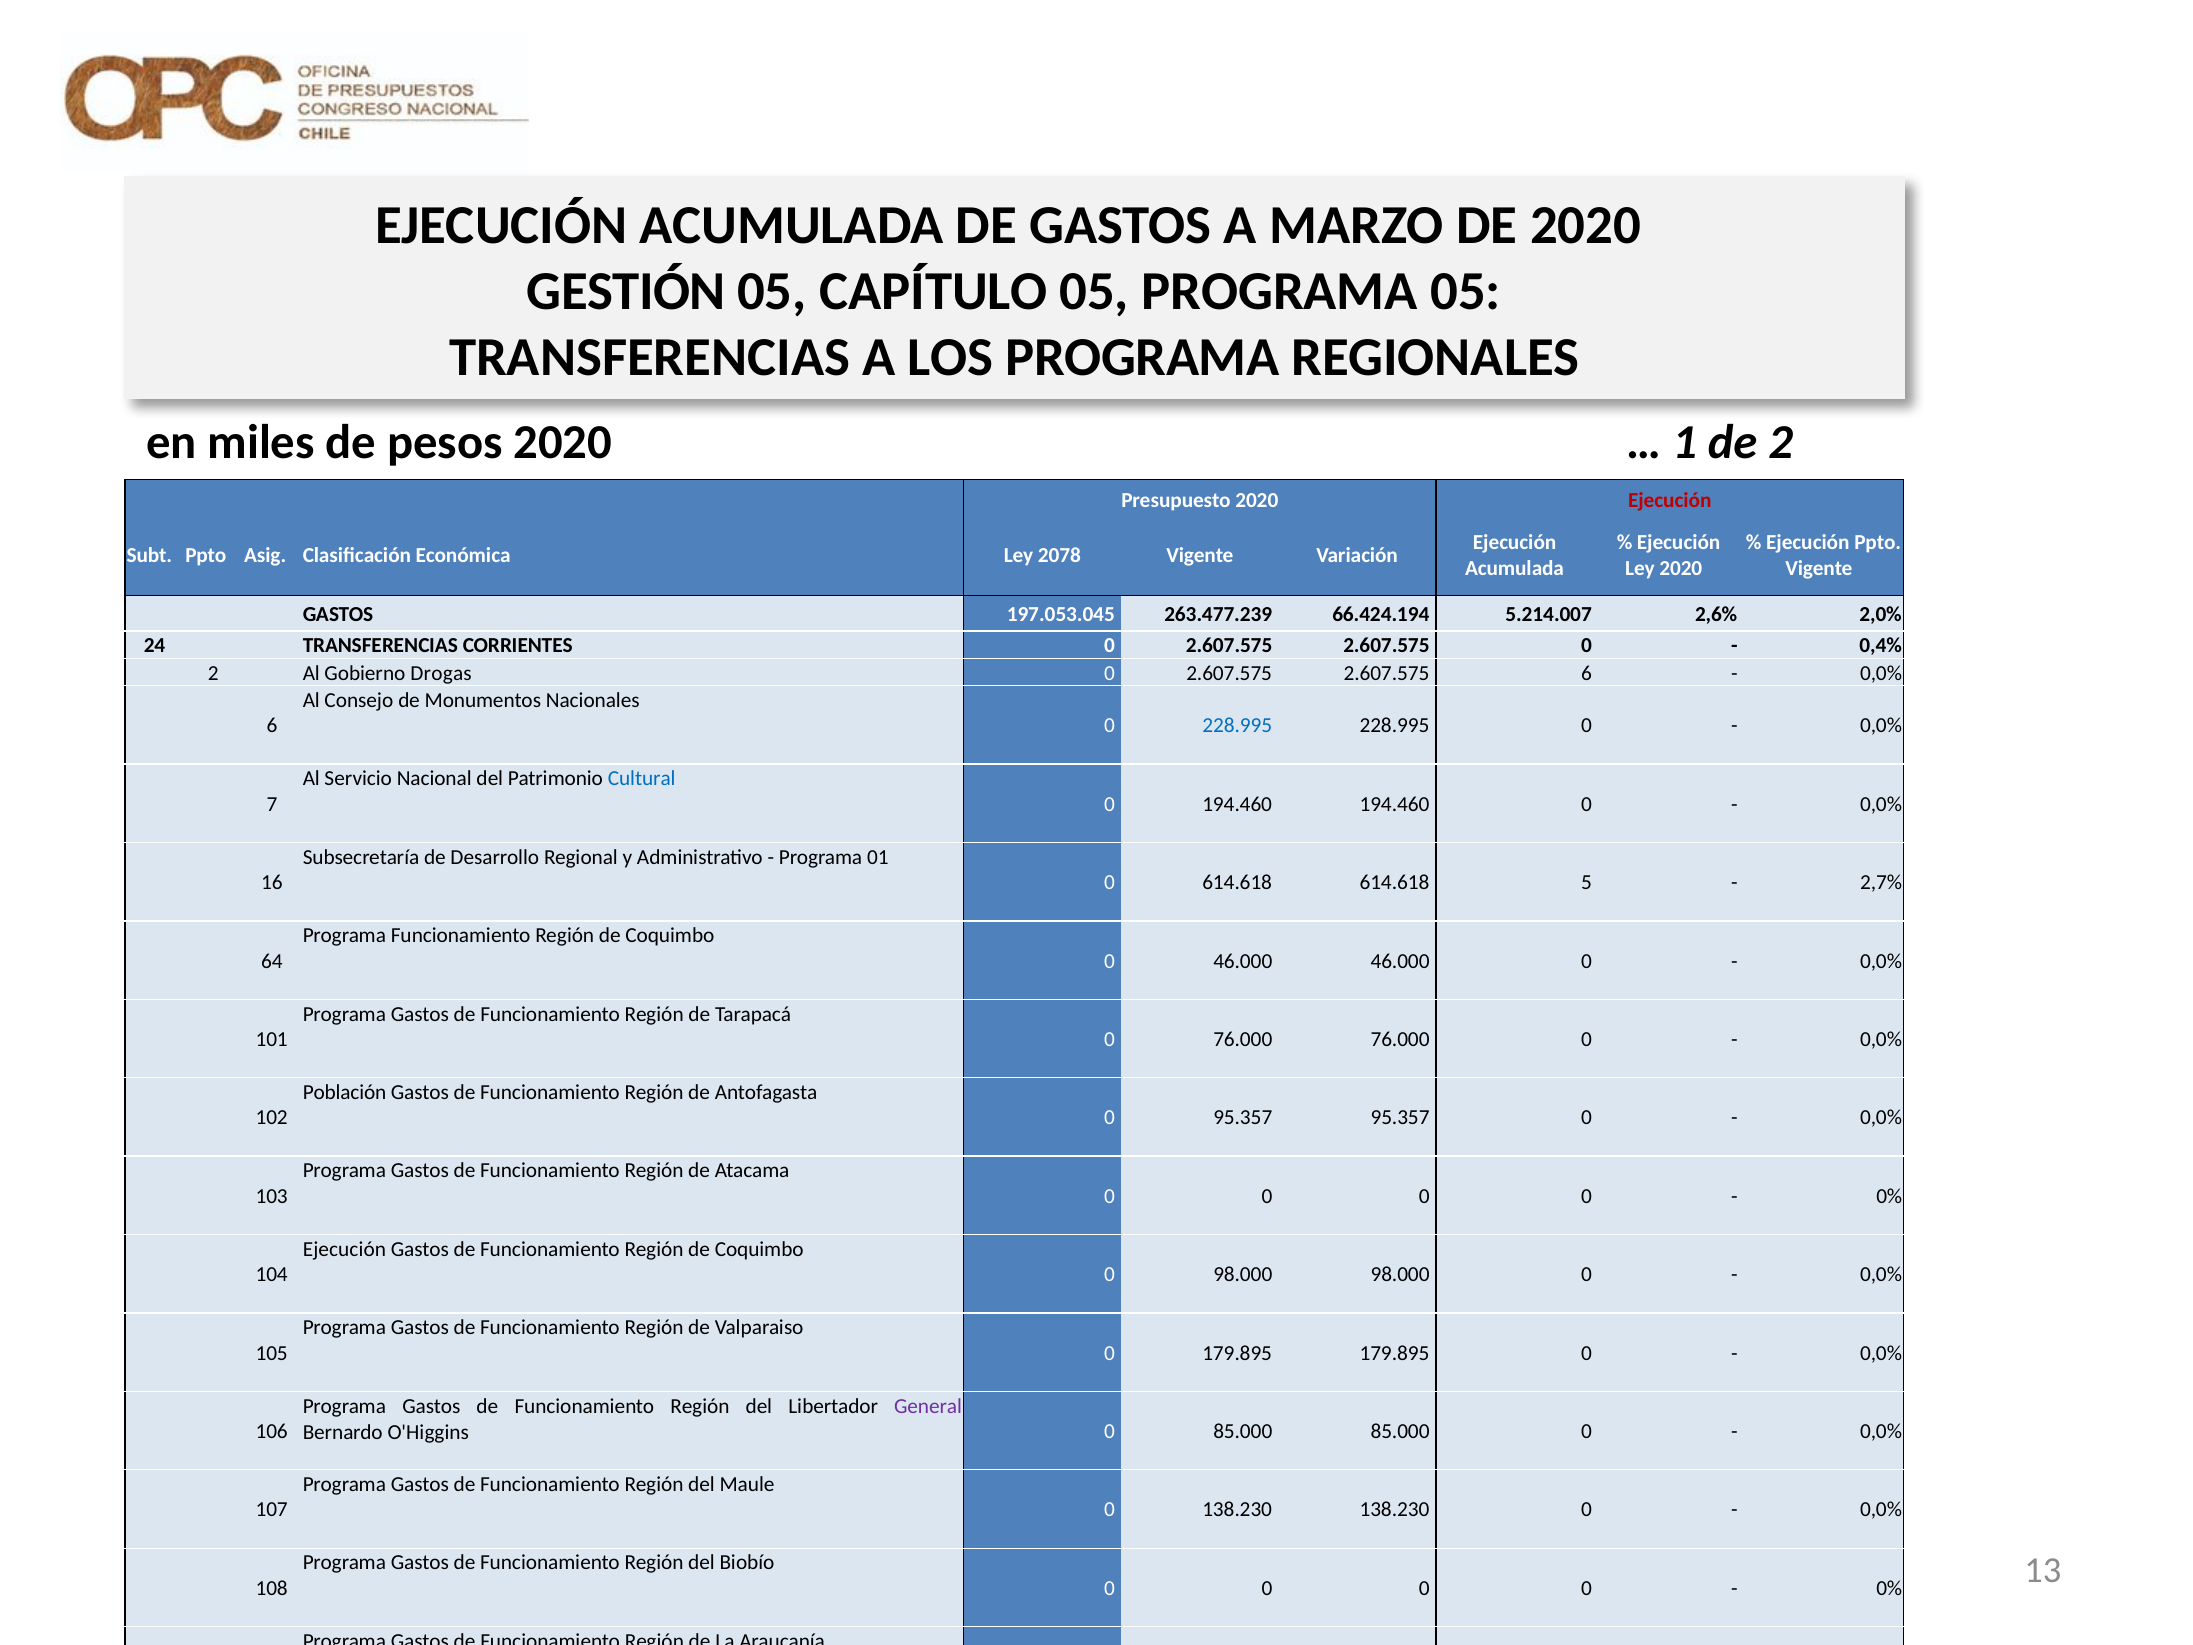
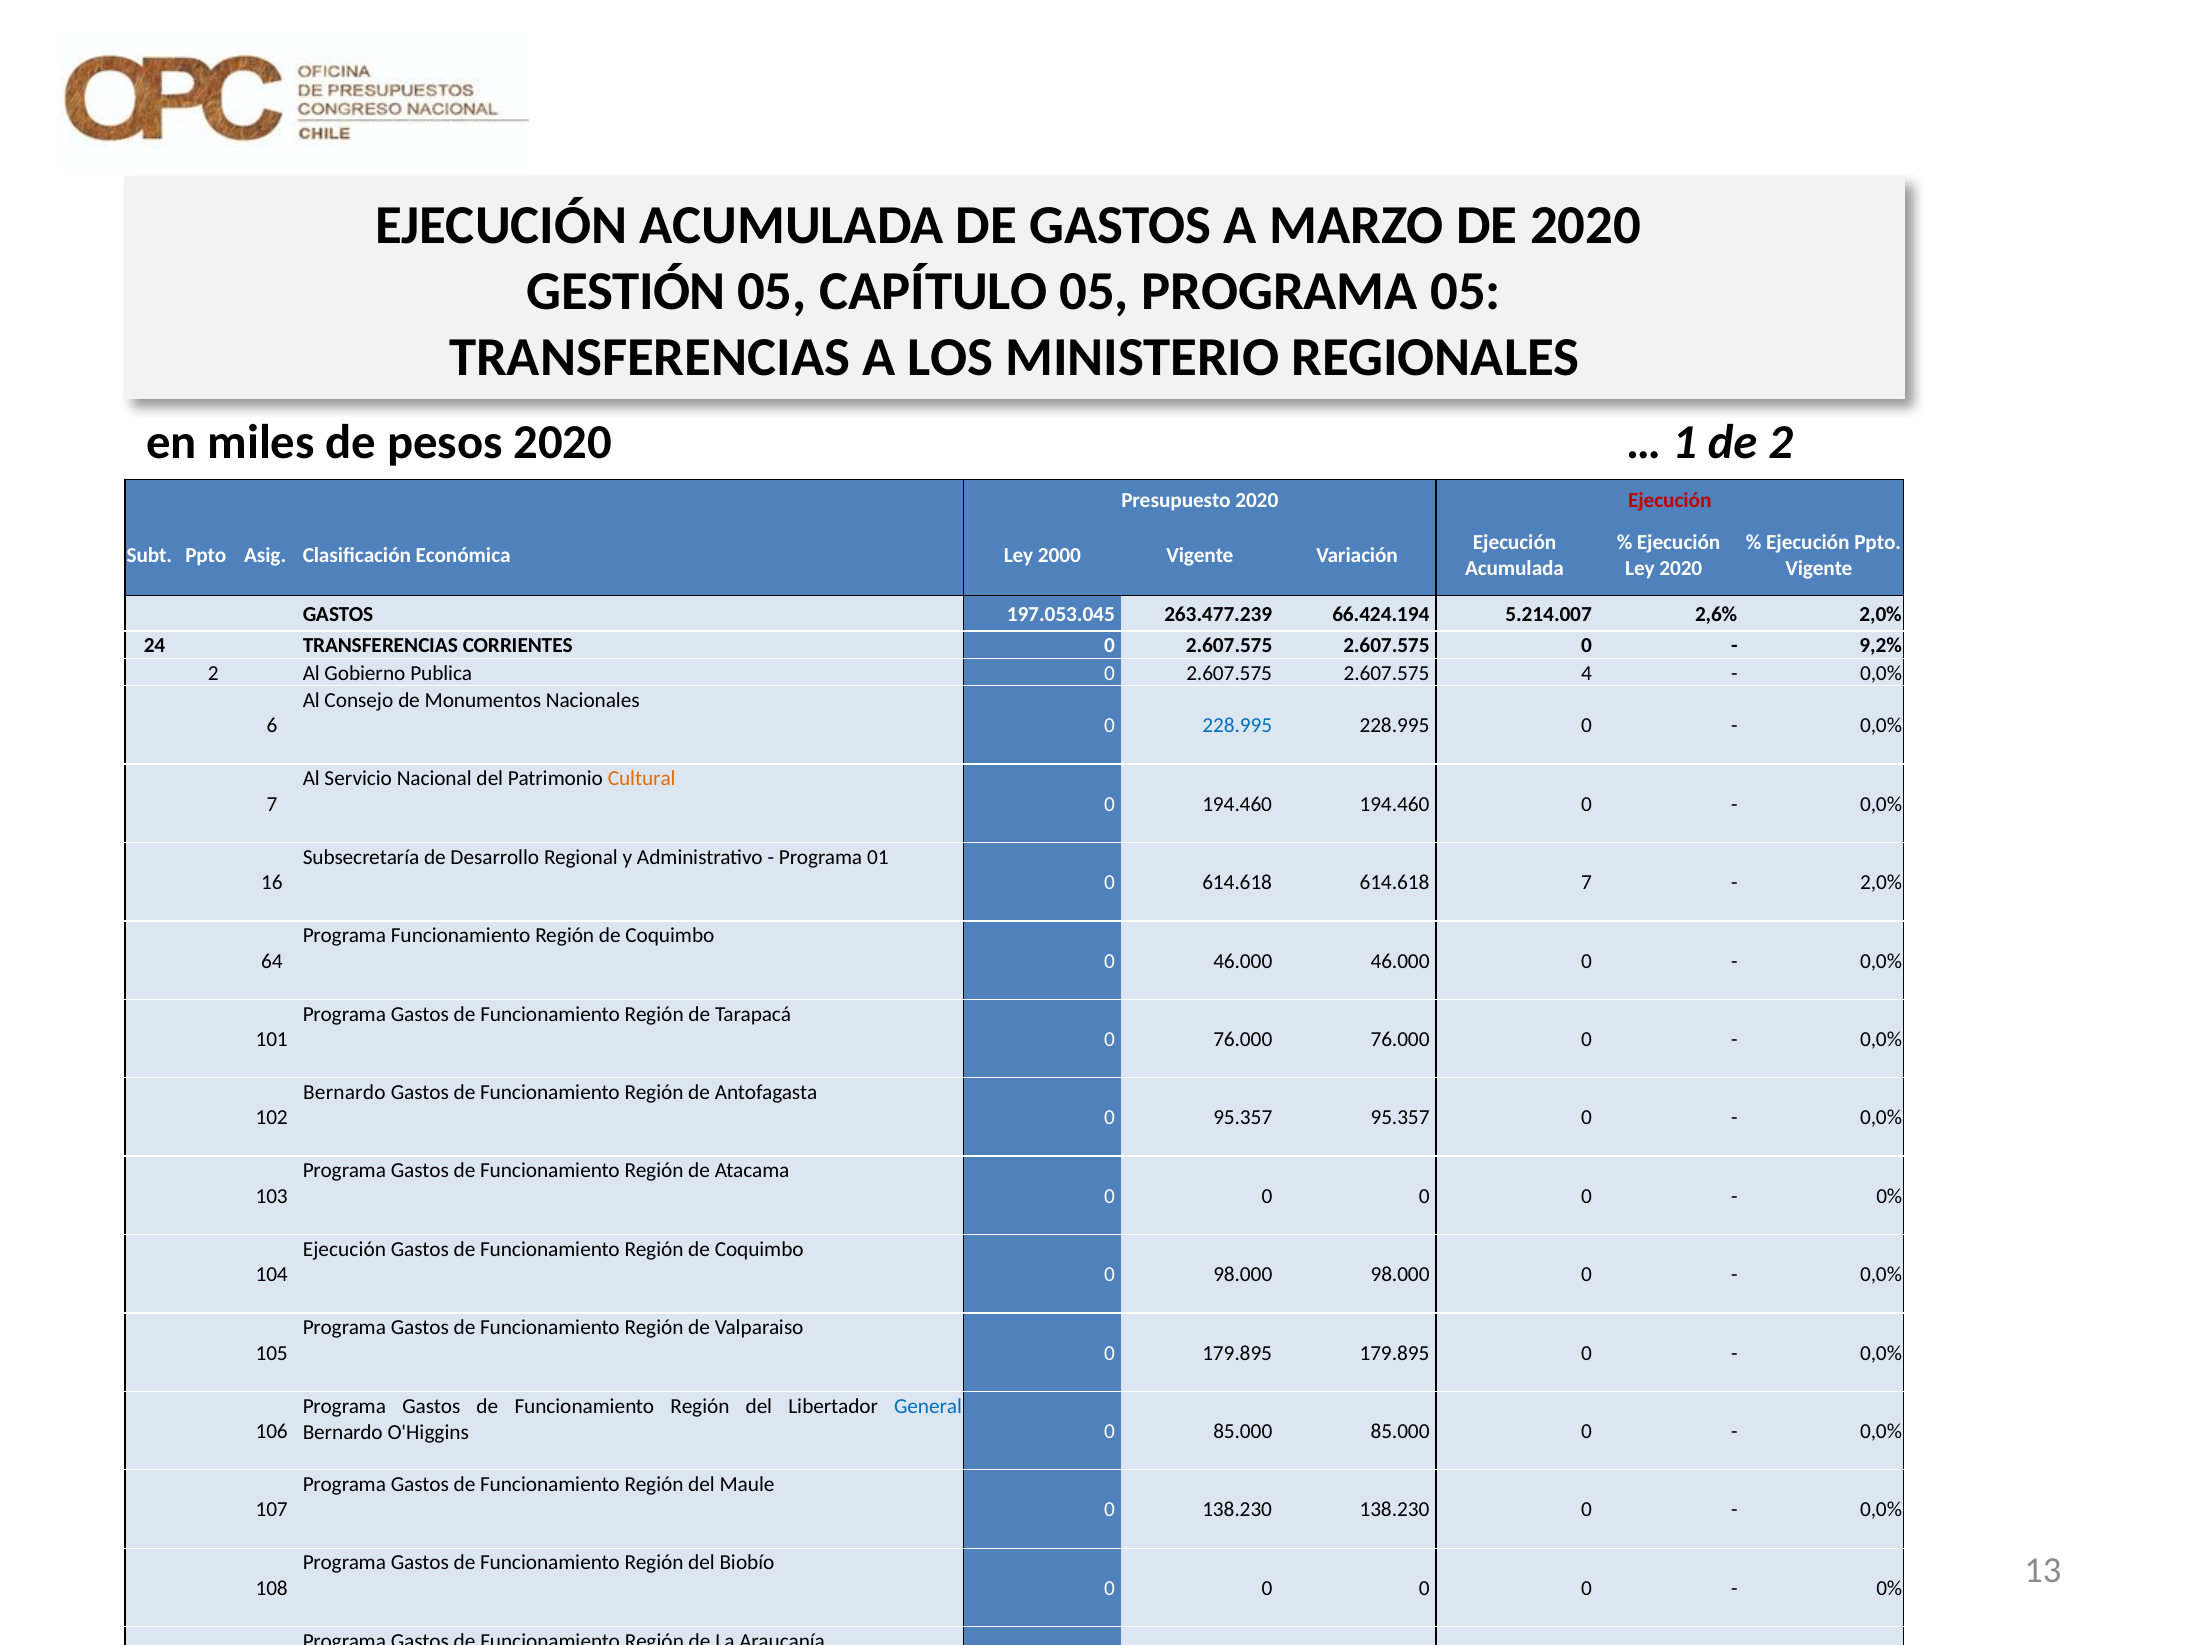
LOS PROGRAMA: PROGRAMA -> MINISTERIO (1142, 357)
2078: 2078 -> 2000 (1059, 555)
0,4%: 0,4% -> 9,2% (1881, 646)
Drogas: Drogas -> Publica (441, 673)
2.607.575 6: 6 -> 4 (1587, 673)
Cultural colour: blue -> orange (642, 779)
614.618 5: 5 -> 7 (1587, 883)
2,7%: 2,7% -> 2,0% (1881, 883)
Población: Población -> Bernardo (344, 1092)
General colour: purple -> blue (928, 1406)
